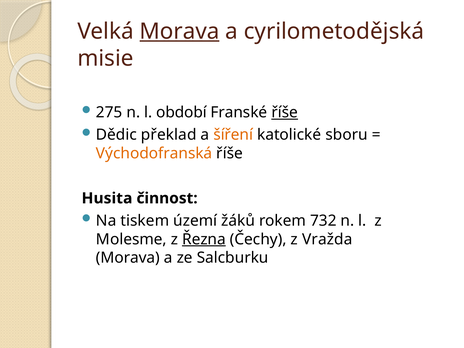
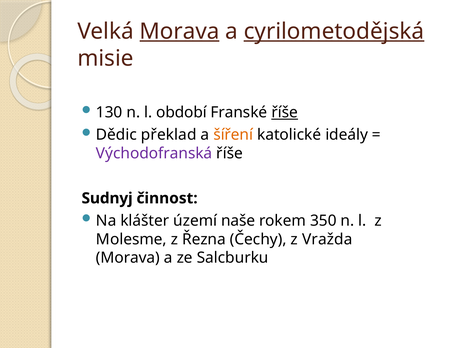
cyrilometodějská underline: none -> present (334, 31)
275: 275 -> 130 (109, 112)
sboru: sboru -> ideály (347, 135)
Východofranská colour: orange -> purple (154, 153)
Husita: Husita -> Sudnyj (107, 198)
tiskem: tiskem -> klášter (145, 221)
žáků: žáků -> naše (238, 221)
732: 732 -> 350 (323, 221)
Řezna underline: present -> none (204, 239)
